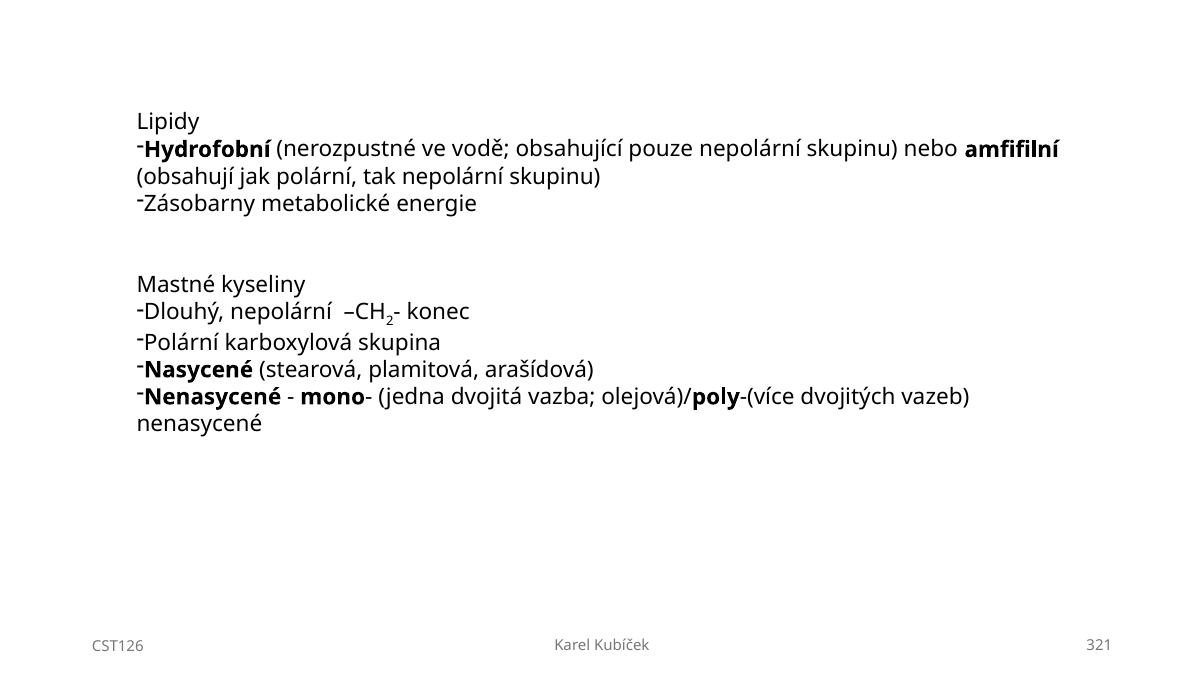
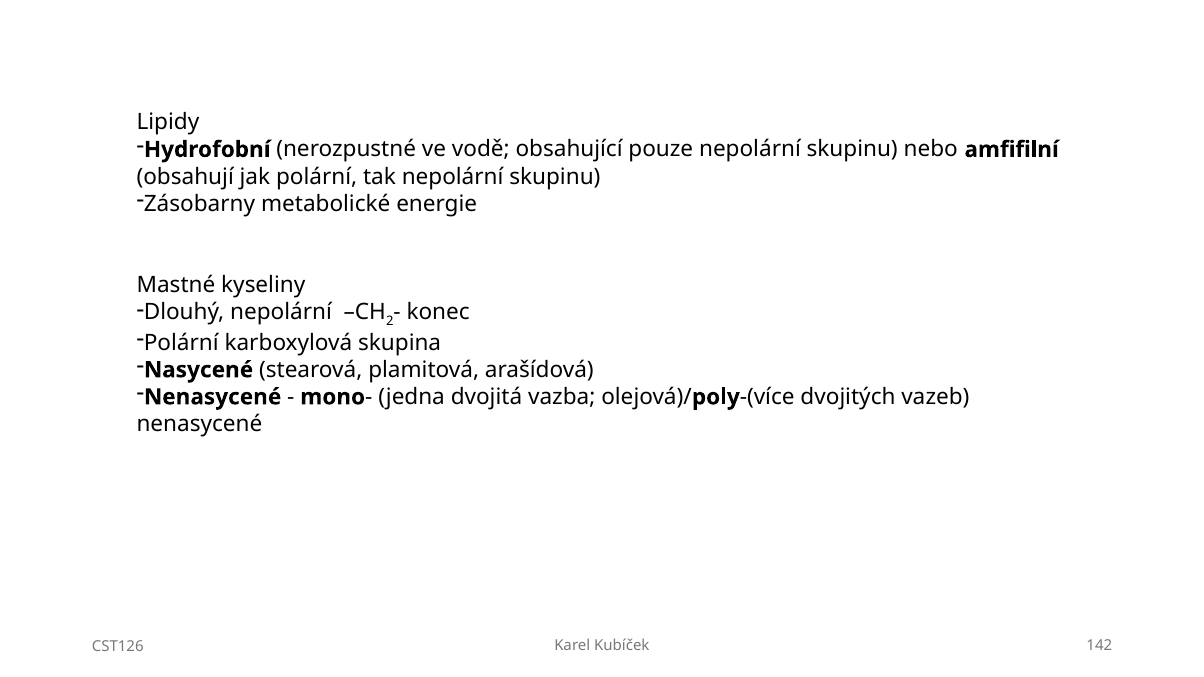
321: 321 -> 142 (1099, 646)
